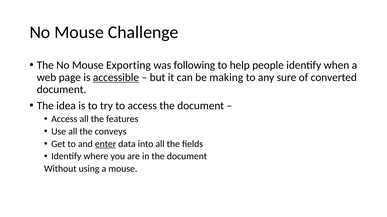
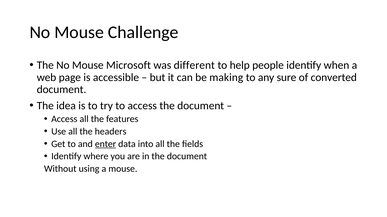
Exporting: Exporting -> Microsoft (129, 65)
following: following -> different (194, 65)
accessible underline: present -> none (116, 78)
conveys: conveys -> headers (111, 132)
